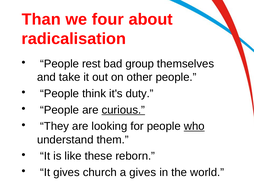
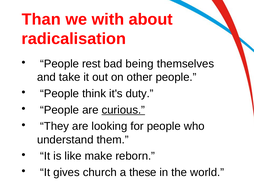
four: four -> with (108, 19)
group: group -> being (140, 64)
who underline: present -> none (194, 127)
these: these -> make (98, 156)
a gives: gives -> these (143, 173)
